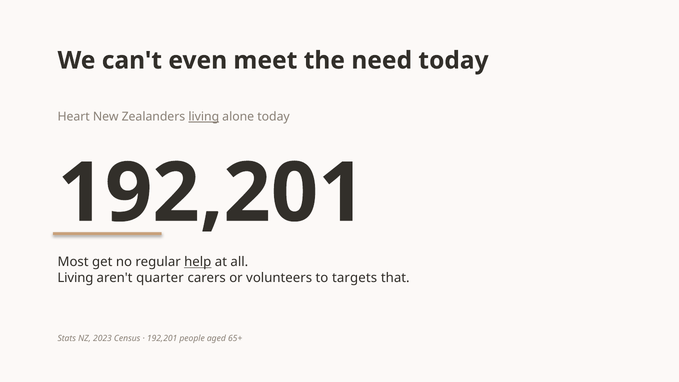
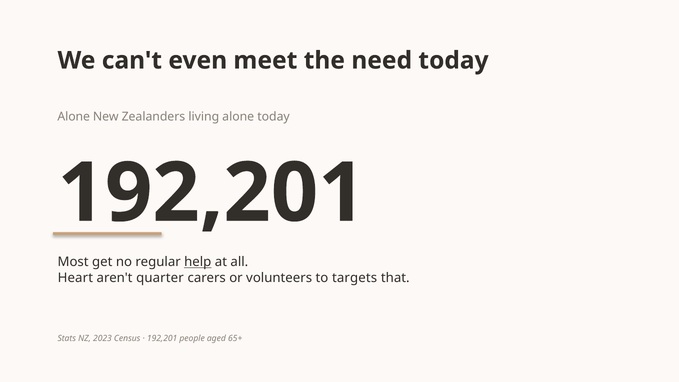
Heart: Heart -> Alone (74, 117)
living underline: present -> none (204, 117)
Living: Living -> Heart (75, 278)
